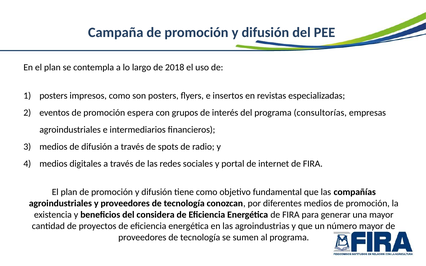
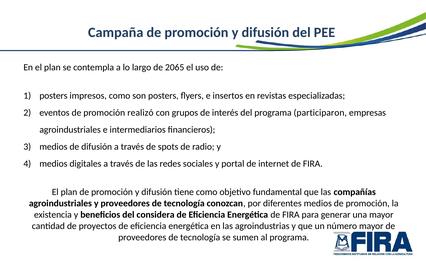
2018: 2018 -> 2065 (175, 67)
espera: espera -> realizó (140, 113)
consultorías: consultorías -> participaron (320, 113)
